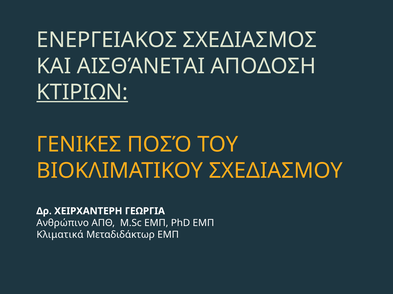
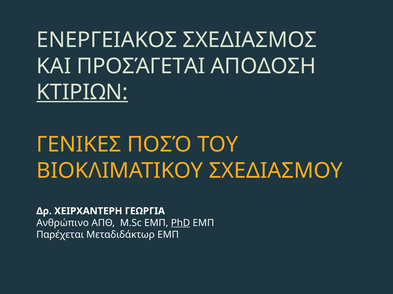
ΑΙΣΘΆΝΕΤΑΙ: ΑΙΣΘΆΝΕΤΑΙ -> ΠΡΟΣΆΓΕΤΑΙ (141, 66)
PhD underline: none -> present (181, 223)
Κλιματικά: Κλιματικά -> Παρέχεται (60, 235)
